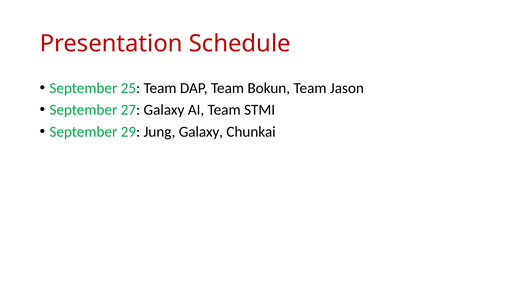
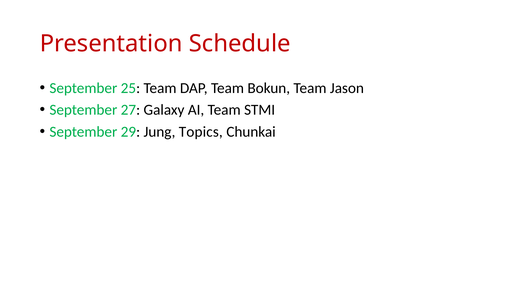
Jung Galaxy: Galaxy -> Topics (201, 132)
